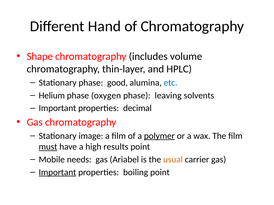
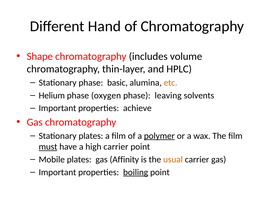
good: good -> basic (117, 83)
etc colour: blue -> orange (171, 83)
decimal: decimal -> achieve (137, 108)
Stationary image: image -> plates (91, 136)
high results: results -> carrier (116, 147)
Mobile needs: needs -> plates (79, 160)
Ariabel: Ariabel -> Affinity (124, 160)
Important underline: present -> none (57, 173)
boiling underline: none -> present (136, 173)
